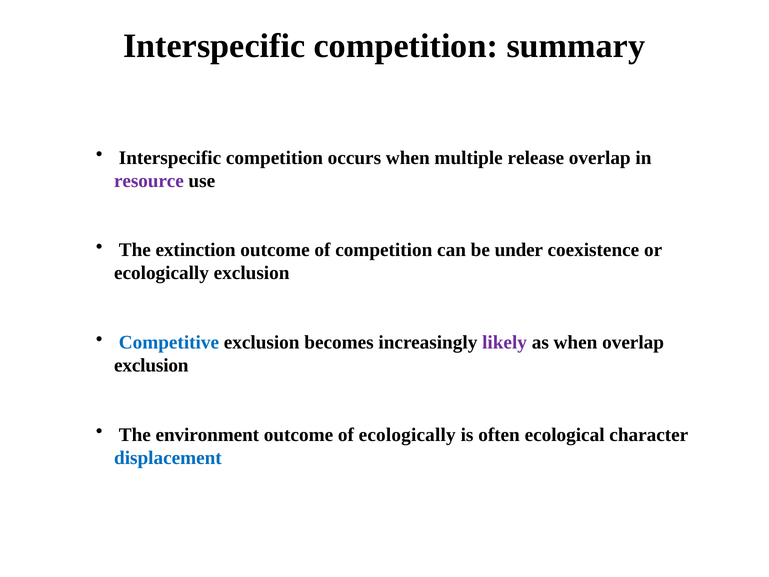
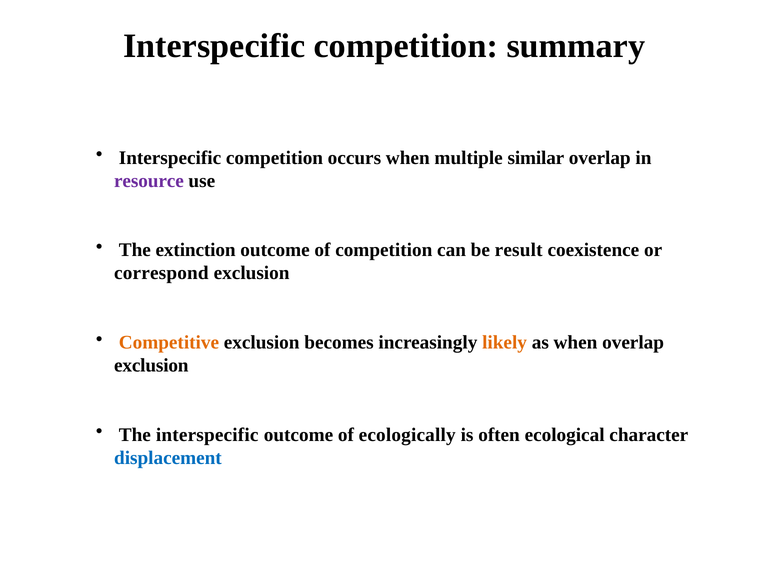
release: release -> similar (536, 158)
under: under -> result (519, 250)
ecologically: ecologically -> correspond (161, 273)
Competitive colour: blue -> orange (169, 342)
likely colour: purple -> orange (505, 342)
The environment: environment -> interspecific (207, 434)
